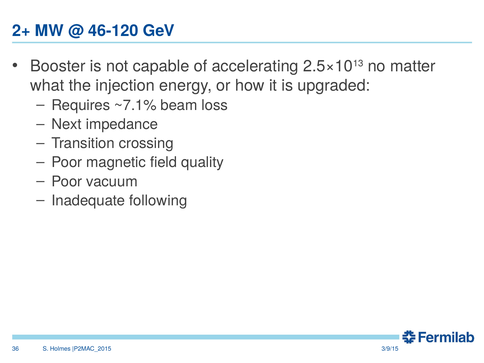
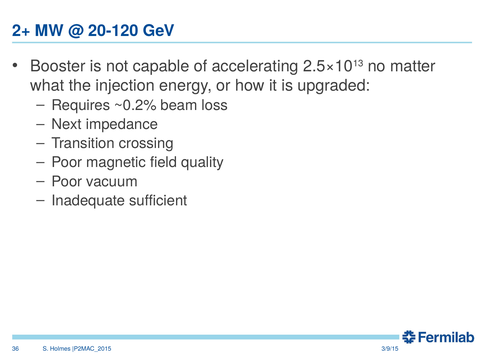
46-120: 46-120 -> 20-120 (113, 31)
~7.1%: ~7.1% -> ~0.2% (135, 105)
following: following -> sufficient (158, 201)
